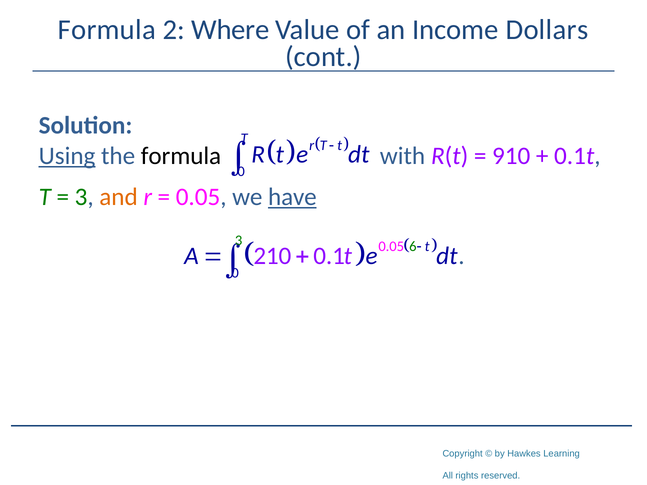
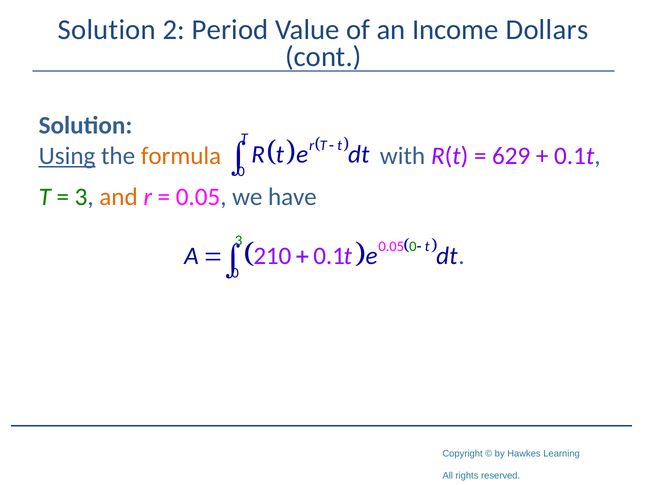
Formula: Formula -> Solution (107, 30)
Where: Where -> Period (230, 30)
formula colour: black -> orange (181, 156)
910: 910 -> 629 (511, 156)
have underline: present -> none (292, 197)
3 6: 6 -> 0 (413, 247)
